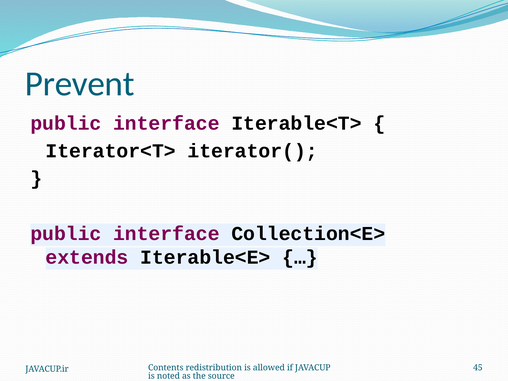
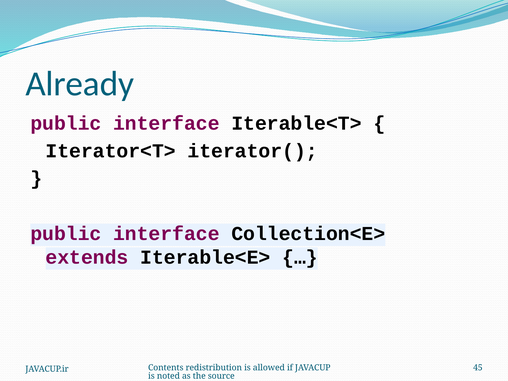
Prevent: Prevent -> Already (80, 84)
